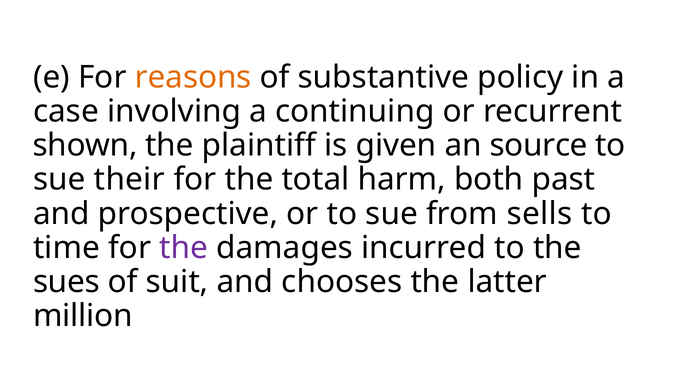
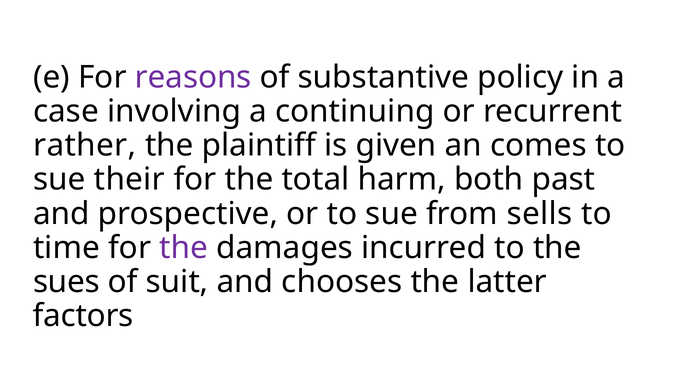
reasons colour: orange -> purple (193, 77)
shown: shown -> rather (85, 146)
source: source -> comes (538, 146)
million: million -> factors (83, 316)
